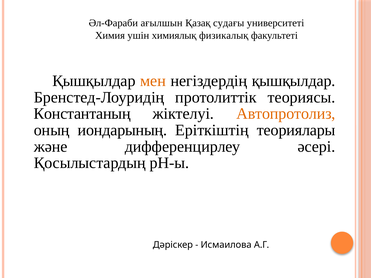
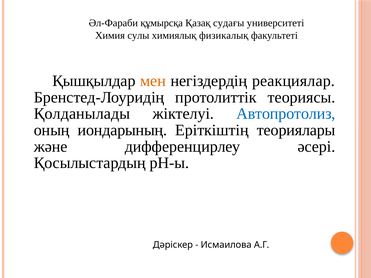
ағылшын: ағылшын -> құмырсқа (162, 23)
ушін: ушін -> сулы (138, 35)
негіздердің қышқылдар: қышқылдар -> реакциялар (293, 81)
Константаның: Константаның -> Қолданылады (82, 114)
Автопротолиз colour: orange -> blue (286, 114)
